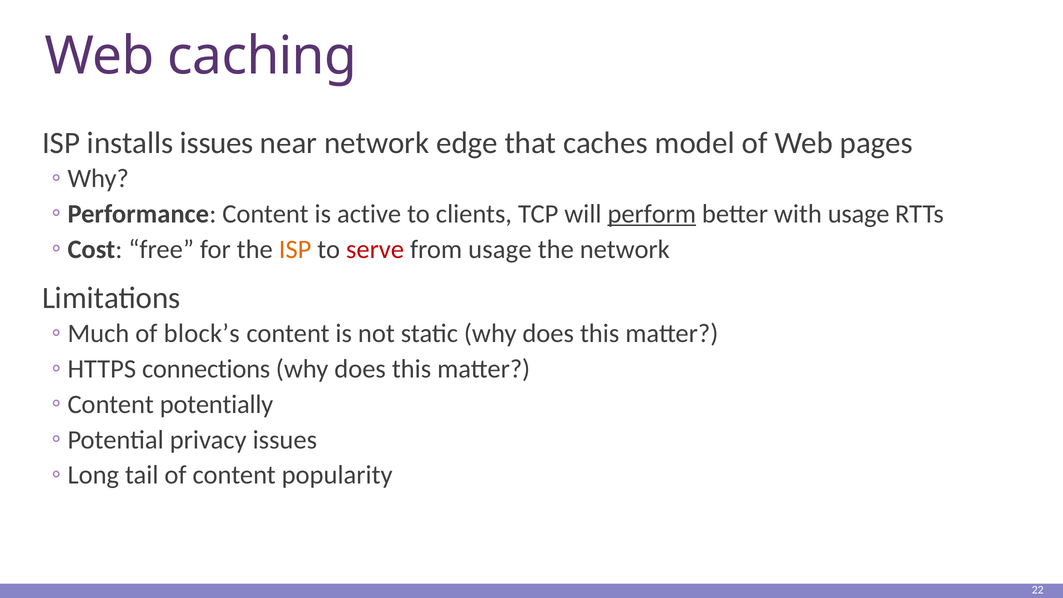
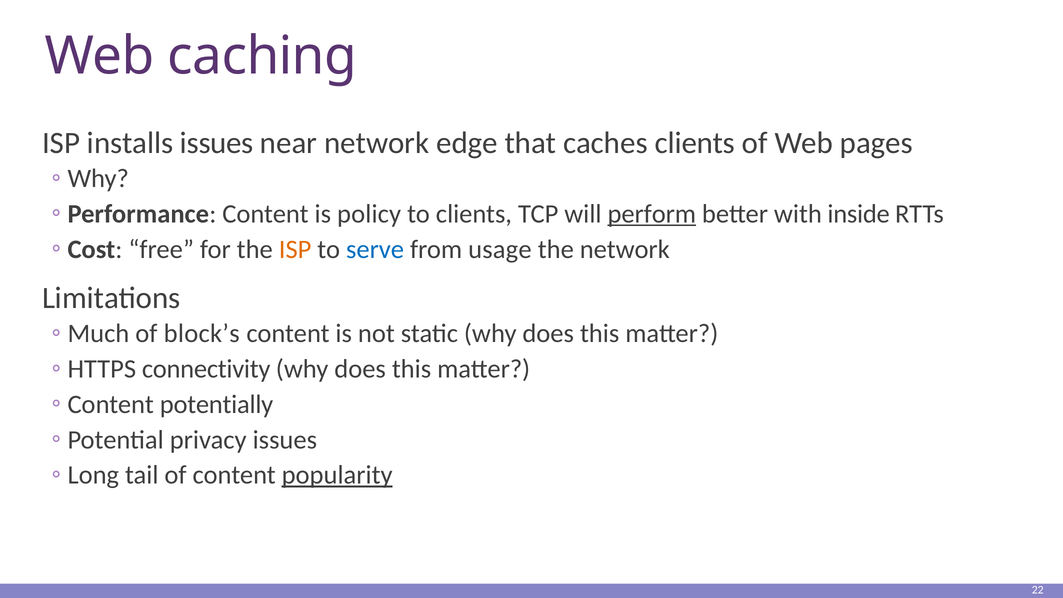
caches model: model -> clients (695, 143)
active: active -> policy (369, 214)
with usage: usage -> inside (859, 214)
serve colour: red -> blue (375, 249)
connections: connections -> connectivity (206, 369)
popularity underline: none -> present (337, 475)
